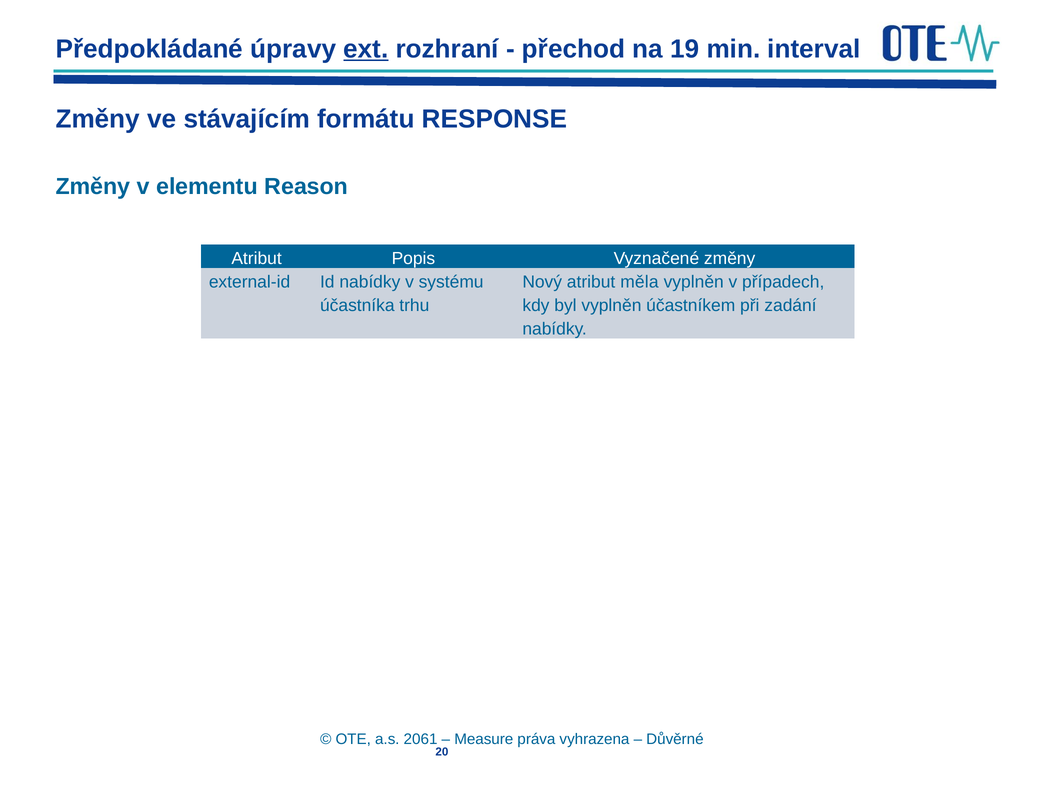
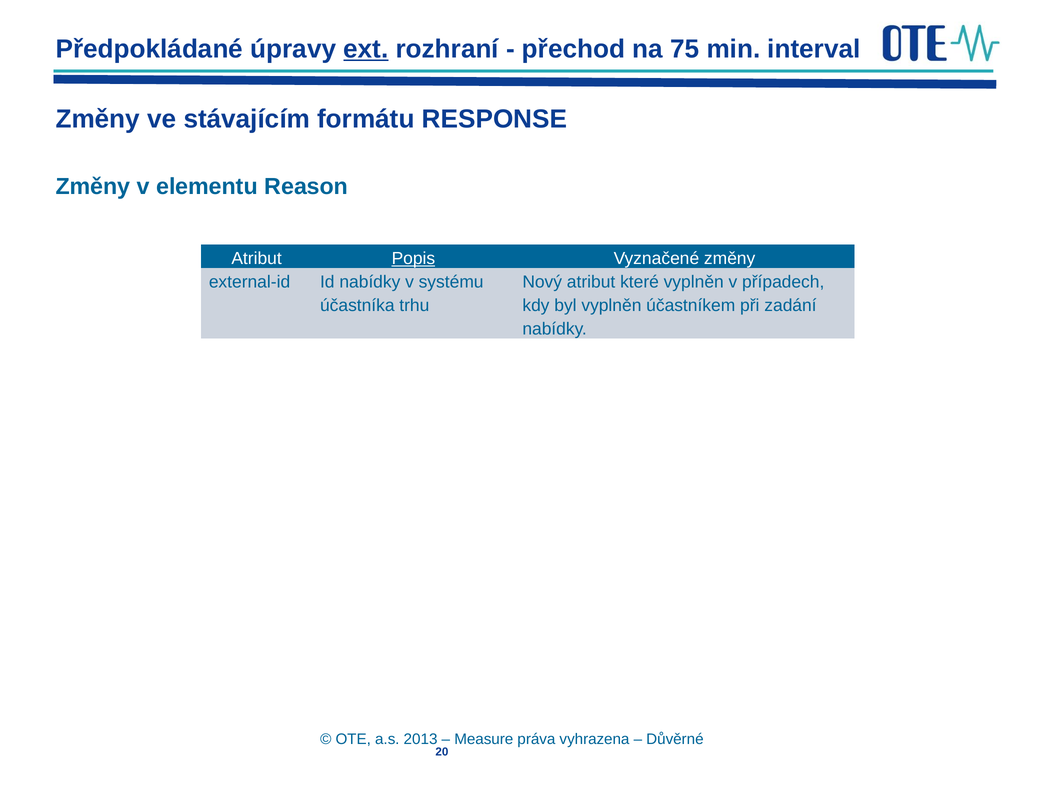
19: 19 -> 75 (685, 49)
Popis underline: none -> present (413, 259)
měla: měla -> které (640, 282)
2061: 2061 -> 2013 (421, 739)
